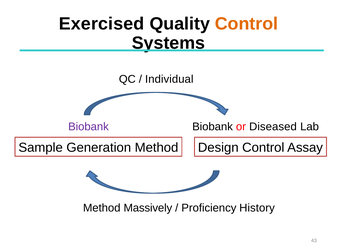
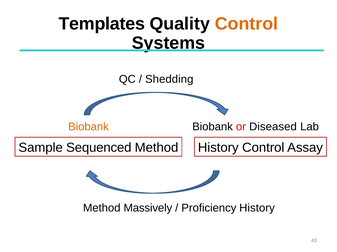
Exercised: Exercised -> Templates (102, 24)
Individual: Individual -> Shedding (169, 79)
Biobank colour: purple -> orange (88, 127)
Generation: Generation -> Sequenced (99, 148)
Method Design: Design -> History (218, 148)
